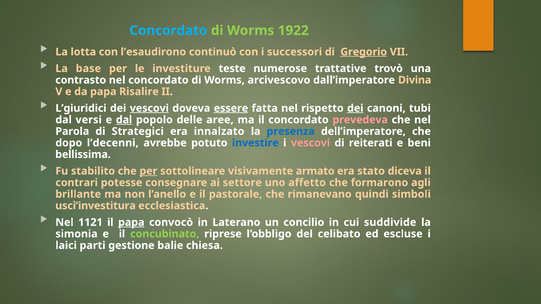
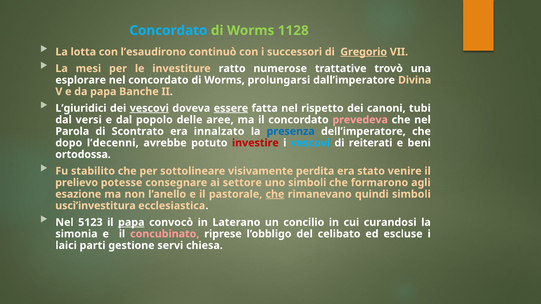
1922: 1922 -> 1128 (293, 31)
base: base -> mesi (88, 69)
teste: teste -> ratto (232, 69)
contrasto: contrasto -> esplorare (81, 80)
arcivescovo: arcivescovo -> prolungarsi (279, 80)
Risalire: Risalire -> Banche (139, 92)
dei underline: present -> none (355, 108)
dal underline: present -> none (124, 120)
Strategici: Strategici -> Scontrato (138, 131)
investire colour: blue -> red (255, 143)
vescovi colour: pink -> light blue (310, 143)
bellissima: bellissima -> ortodossa (83, 155)
per underline: present -> none (148, 171)
armato: armato -> perdita (315, 171)
diceva: diceva -> venire (405, 171)
contrari: contrari -> prelievo (77, 183)
uno affetto: affetto -> simboli (307, 183)
brillante: brillante -> esazione (78, 194)
che underline: none -> present (275, 194)
1121: 1121 -> 5123 (90, 223)
suddivide: suddivide -> curandosi (390, 223)
concubinato colour: light green -> pink (165, 234)
balie: balie -> servi (170, 246)
